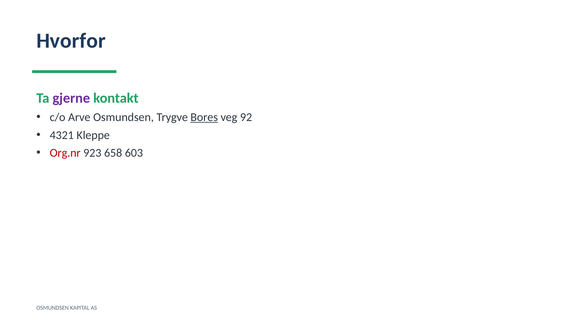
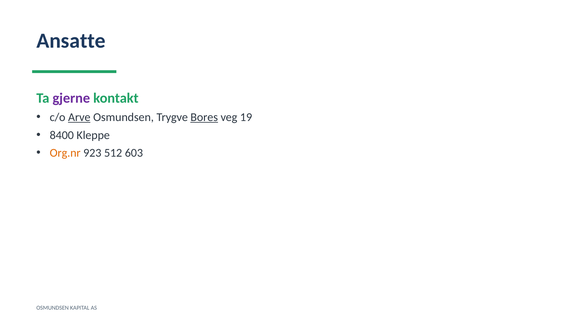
Hvorfor: Hvorfor -> Ansatte (71, 41)
Arve underline: none -> present (79, 117)
92: 92 -> 19 (246, 117)
4321: 4321 -> 8400 (62, 135)
Org.nr colour: red -> orange (65, 153)
658: 658 -> 512 (113, 153)
